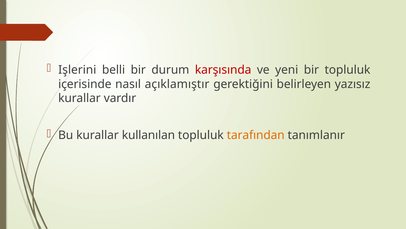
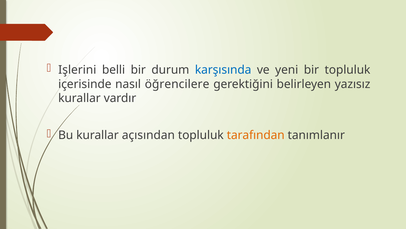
karşısında colour: red -> blue (223, 70)
açıklamıştır: açıklamıştır -> öğrencilere (177, 84)
kullanılan: kullanılan -> açısından (148, 135)
